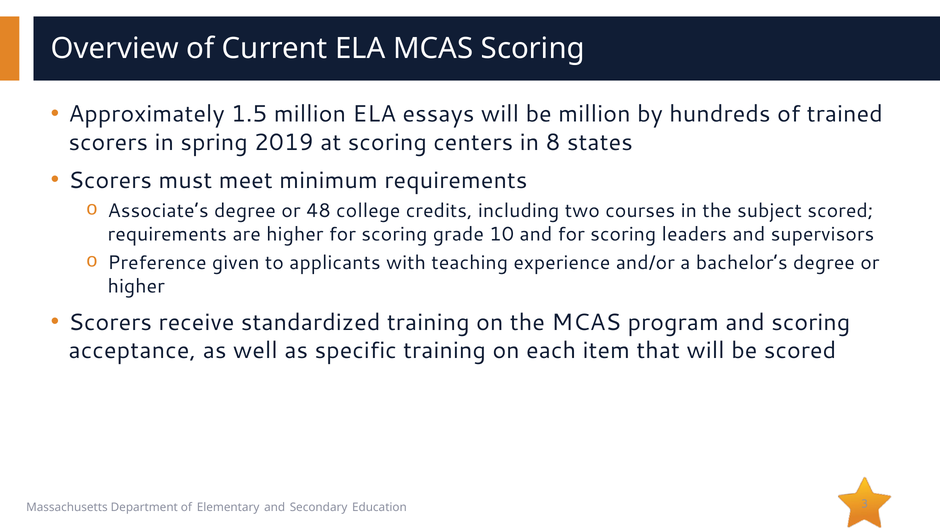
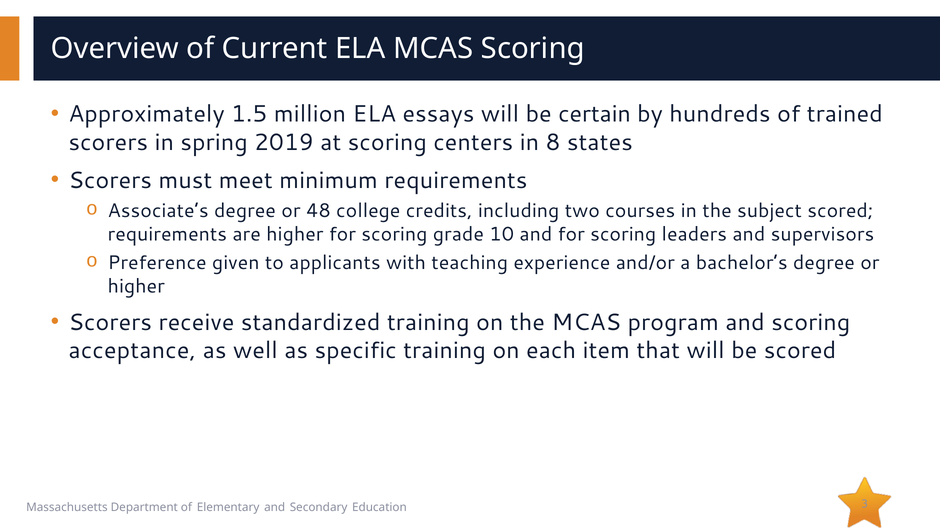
be million: million -> certain (595, 114)
